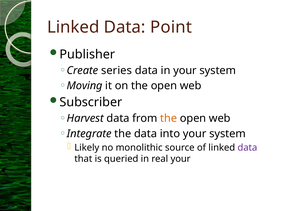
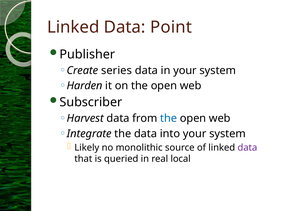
Moving: Moving -> Harden (85, 86)
the colour: orange -> blue (169, 119)
real your: your -> local (181, 159)
